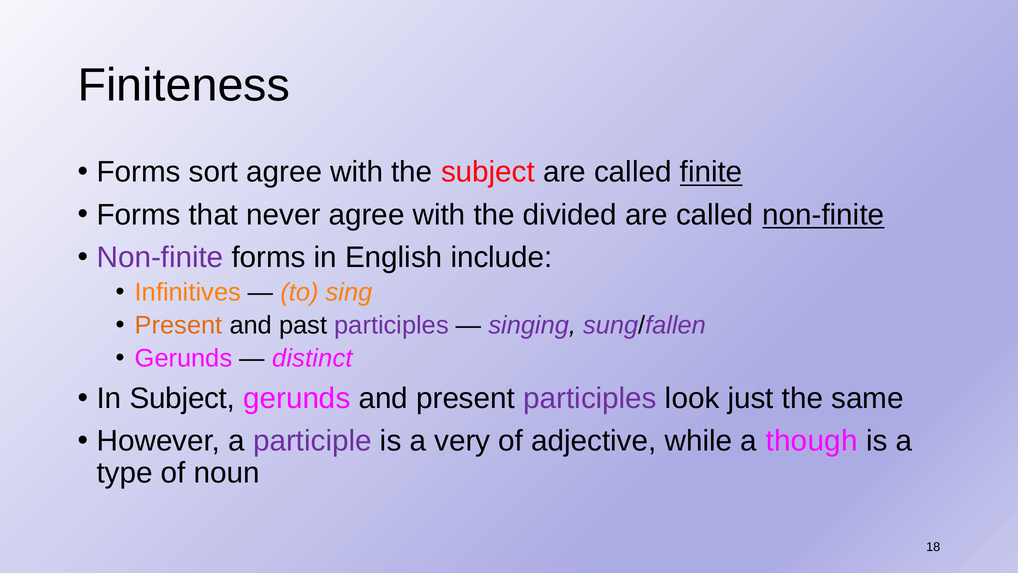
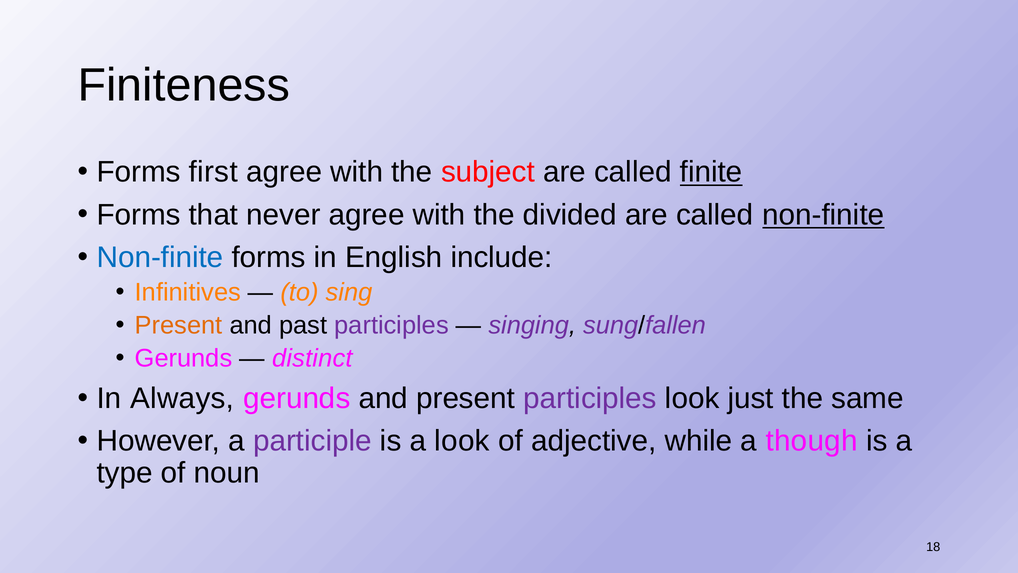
sort: sort -> first (213, 172)
Non-finite colour: purple -> blue (160, 257)
In Subject: Subject -> Always (182, 398)
a very: very -> look (462, 441)
